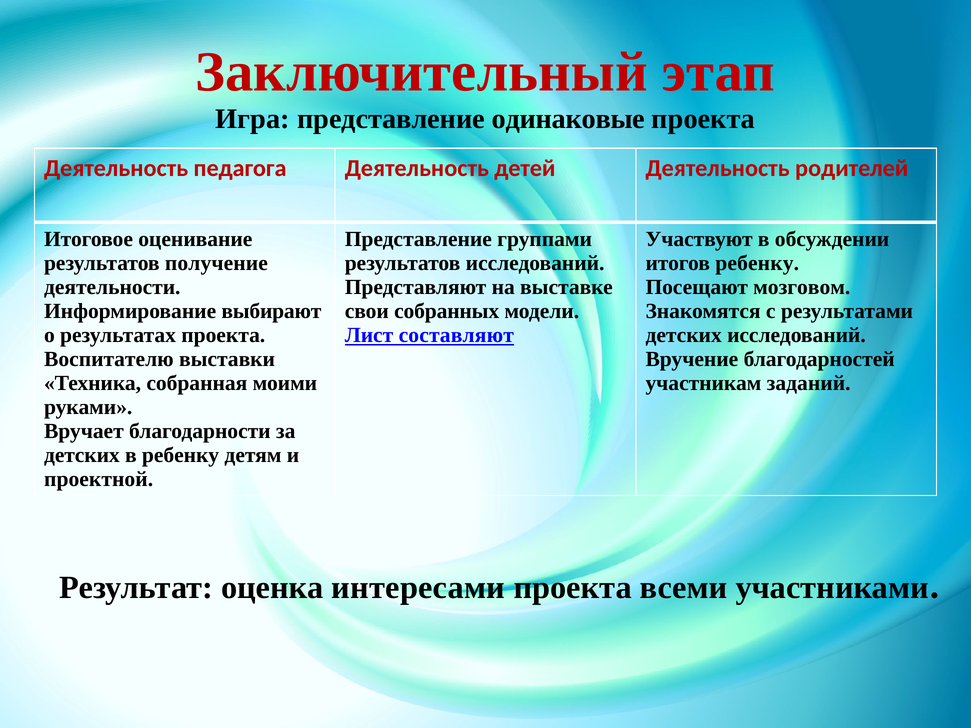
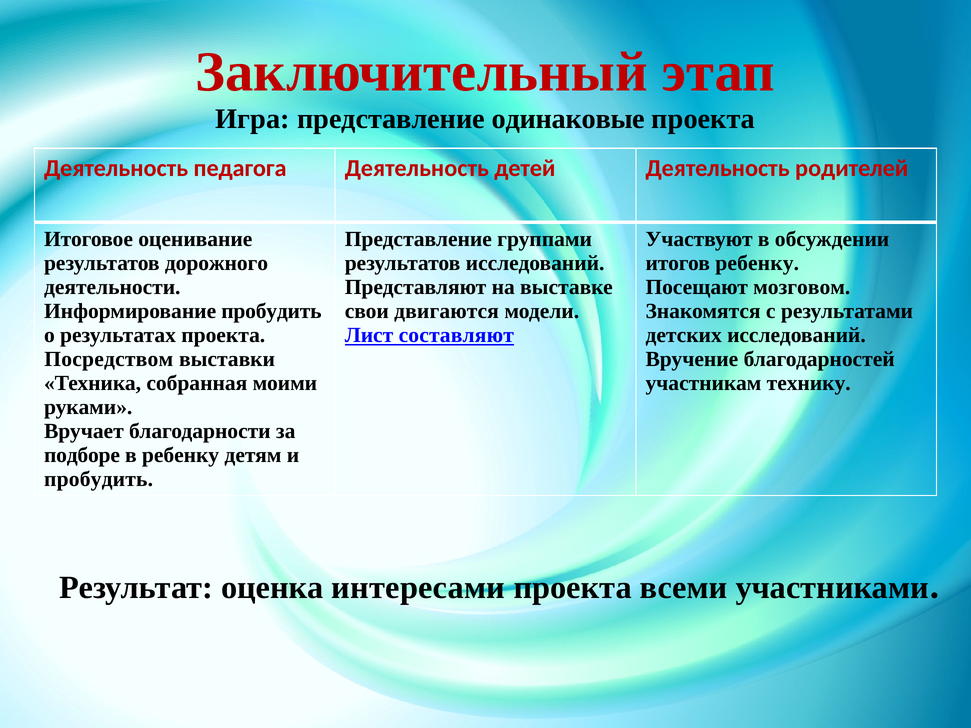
получение: получение -> дорожного (217, 263)
Информирование выбирают: выбирают -> пробудить (271, 311)
собранных: собранных -> двигаются (447, 311)
Воспитателю: Воспитателю -> Посредством (109, 359)
заданий: заданий -> технику (809, 383)
детских: детских -> подборе (82, 455)
проектной: проектной -> пробудить (99, 479)
